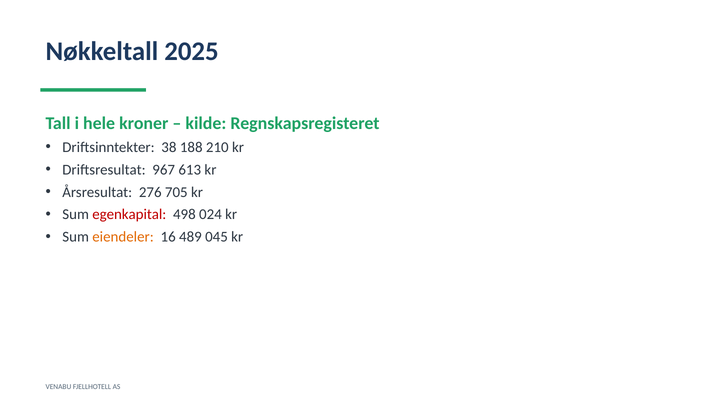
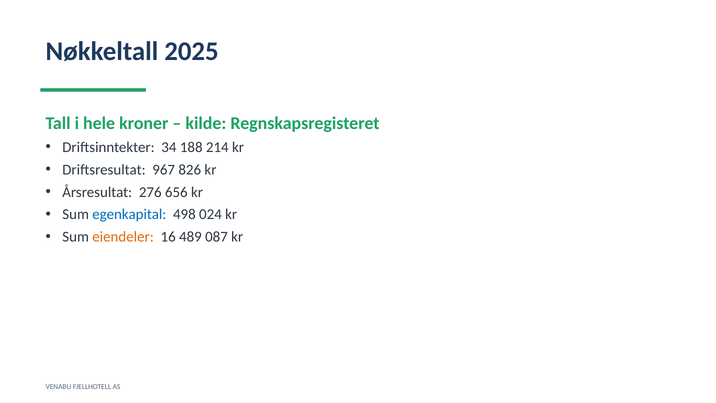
38: 38 -> 34 (169, 147)
210: 210 -> 214 (217, 147)
613: 613 -> 826 (190, 170)
705: 705 -> 656 (176, 192)
egenkapital colour: red -> blue (129, 214)
045: 045 -> 087 (216, 237)
